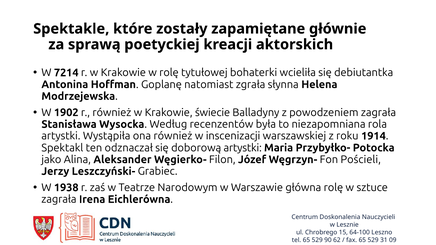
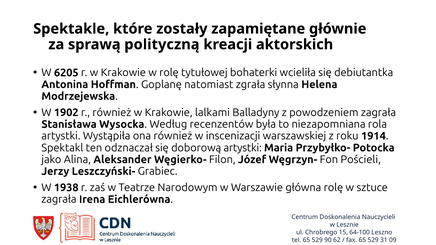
poetyckiej: poetyckiej -> polityczną (162, 45)
7214: 7214 -> 6205 (66, 73)
świecie: świecie -> lalkami (212, 113)
